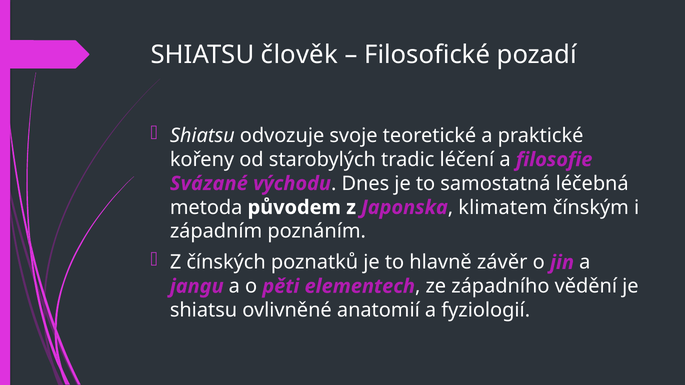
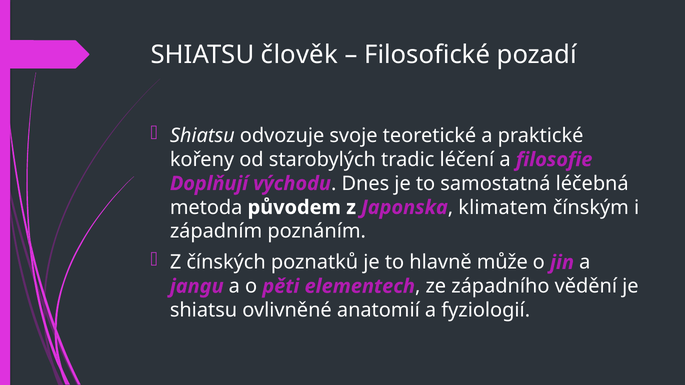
Svázané: Svázané -> Doplňují (209, 184)
závěr: závěr -> může (502, 263)
